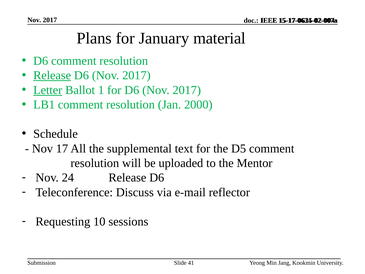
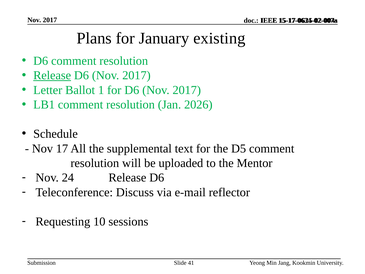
material: material -> existing (219, 38)
Letter underline: present -> none (48, 90)
2000: 2000 -> 2026 (198, 105)
